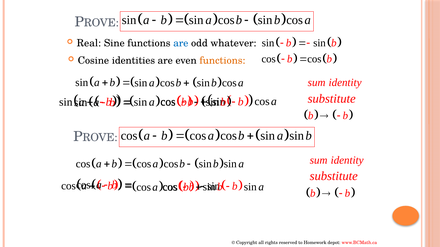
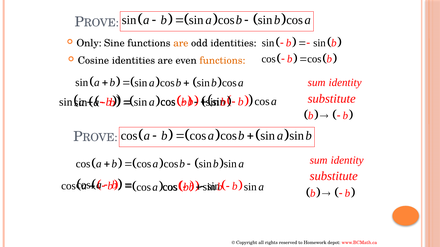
Real: Real -> Only (89, 43)
are colour: blue -> orange (181, 43)
odd whatever: whatever -> identities (233, 43)
